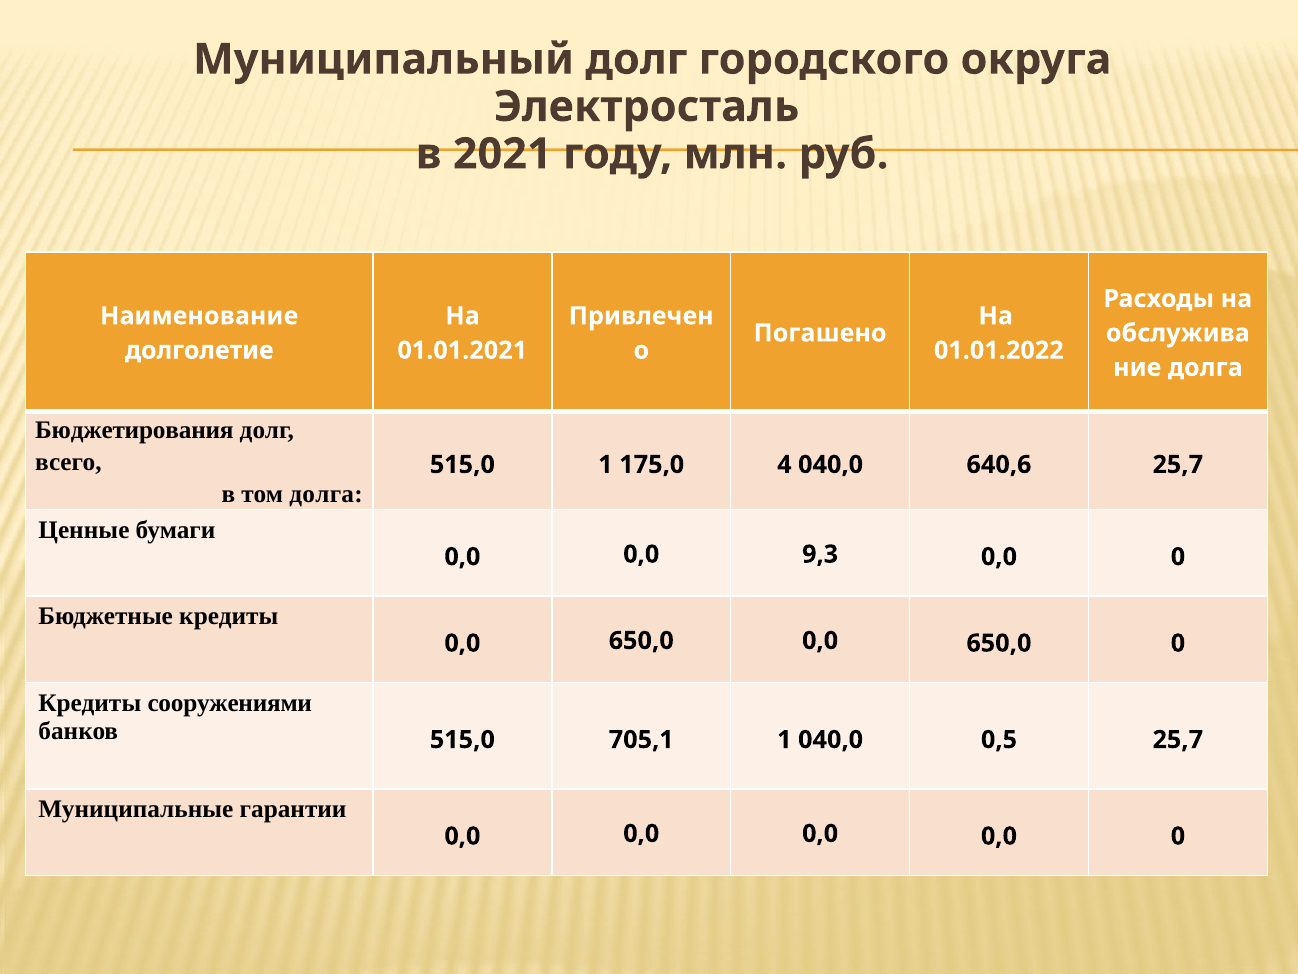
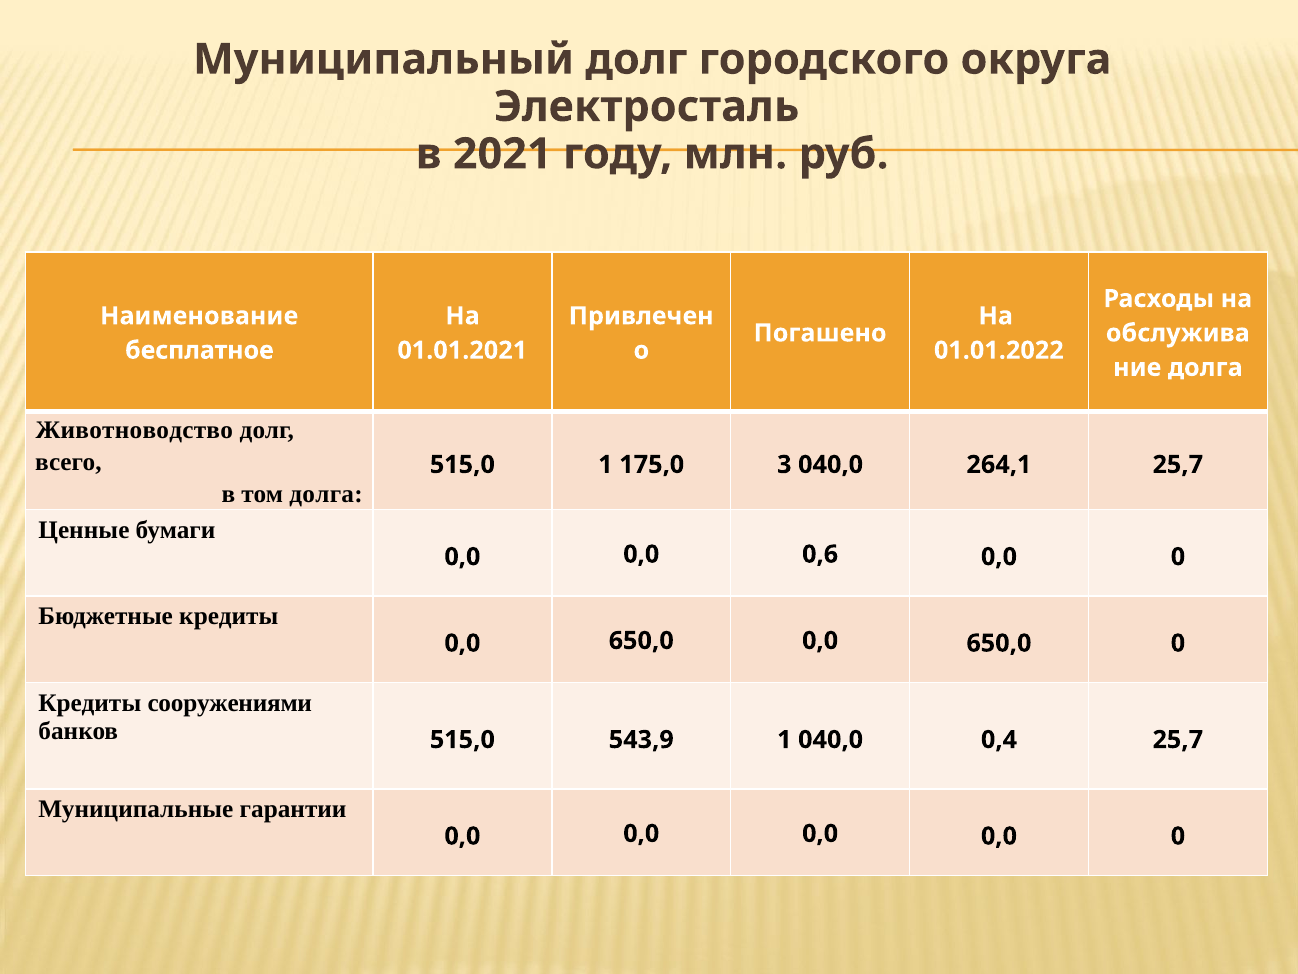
долголетие: долголетие -> бесплатное (199, 350)
Бюджетирования: Бюджетирования -> Животноводство (134, 430)
4: 4 -> 3 (784, 464)
640,6: 640,6 -> 264,1 (999, 464)
9,3: 9,3 -> 0,6 (820, 554)
705,1: 705,1 -> 543,9 (641, 739)
0,5: 0,5 -> 0,4 (999, 739)
